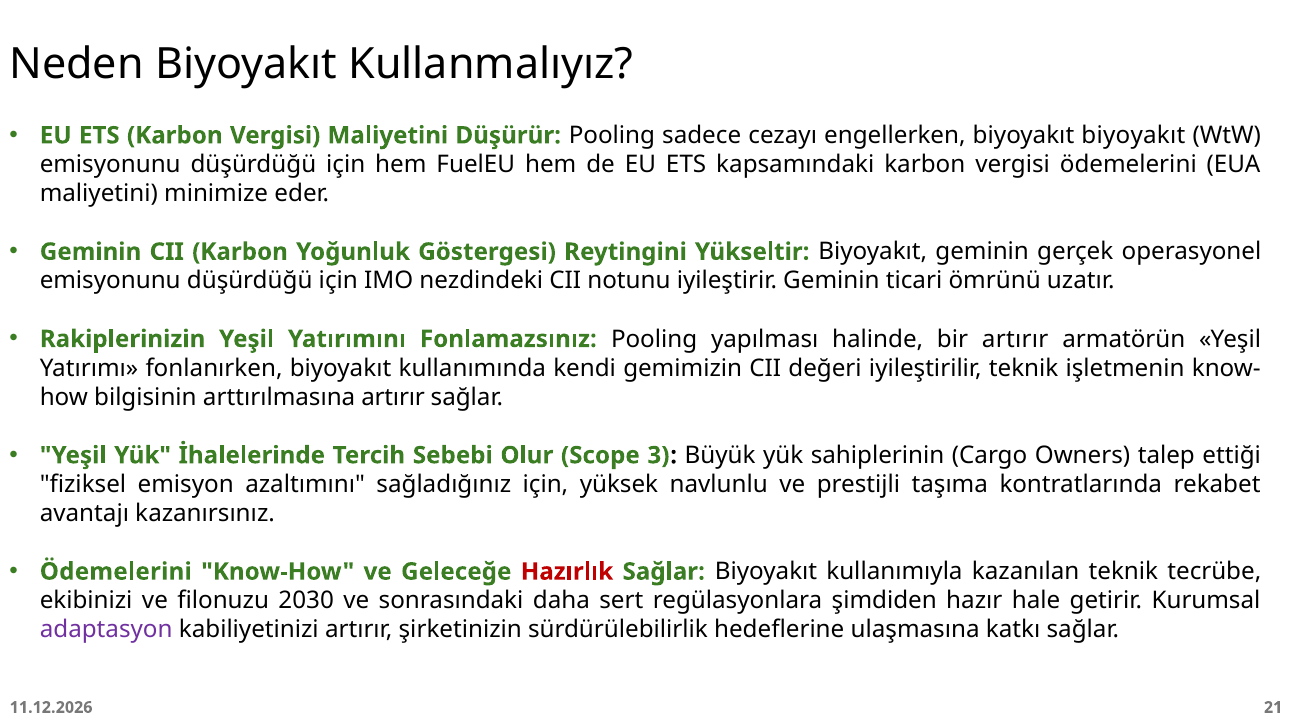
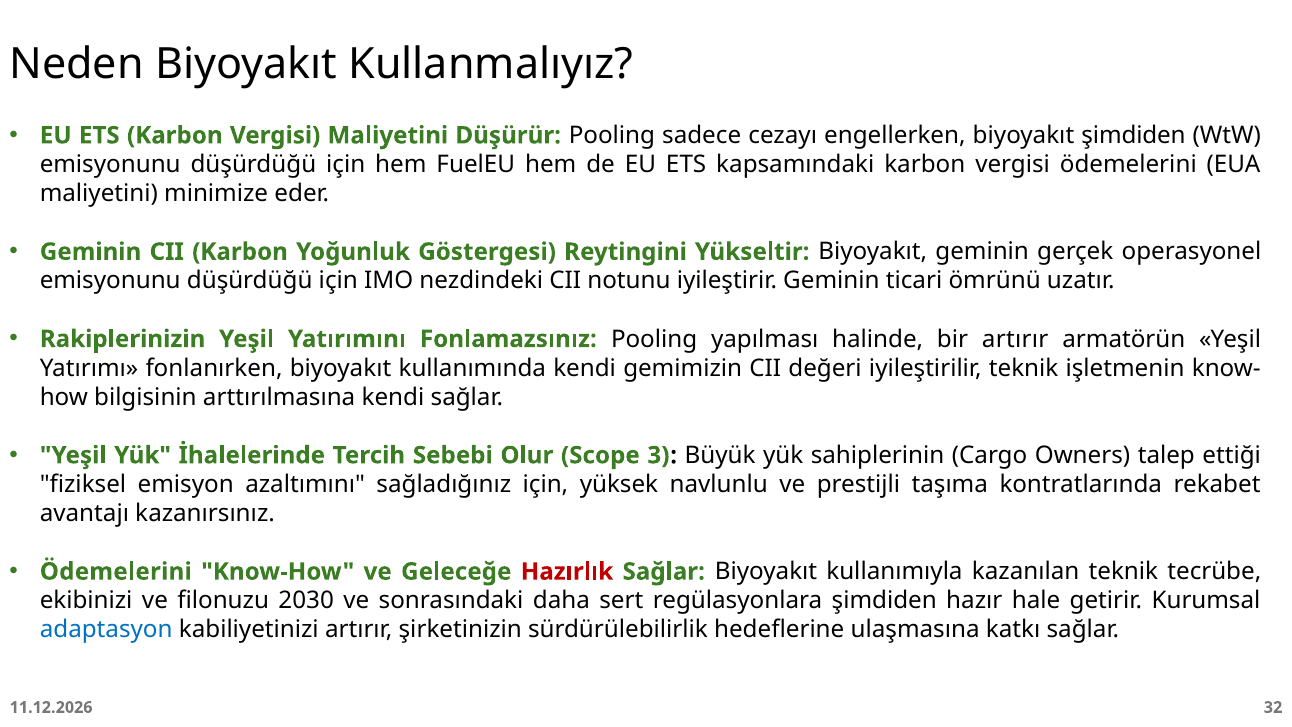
biyoyakıt biyoyakıt: biyoyakıt -> şimdiden (1134, 135)
arttırılmasına artırır: artırır -> kendi (393, 397)
adaptasyon colour: purple -> blue (106, 630)
21: 21 -> 32 (1273, 707)
